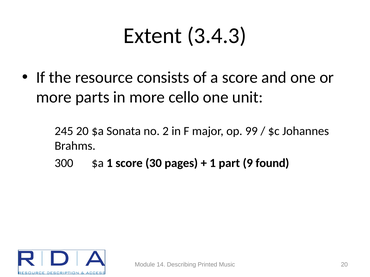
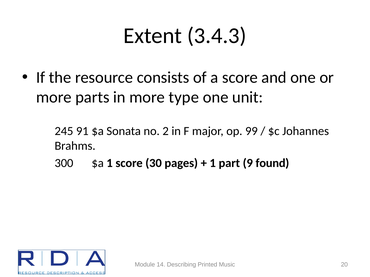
cello: cello -> type (184, 97)
245 20: 20 -> 91 (82, 131)
